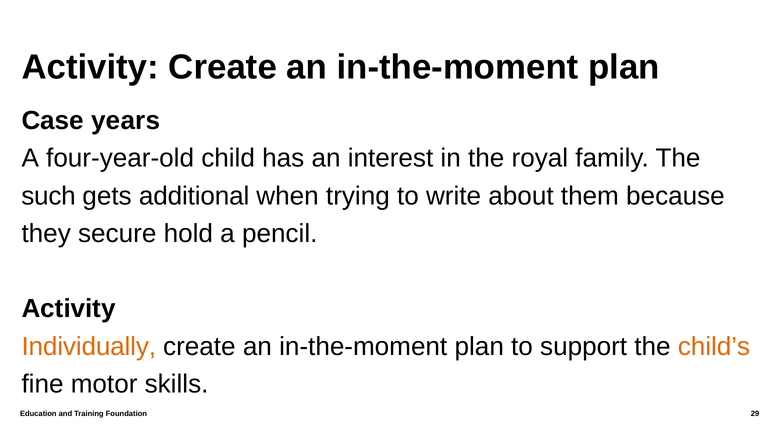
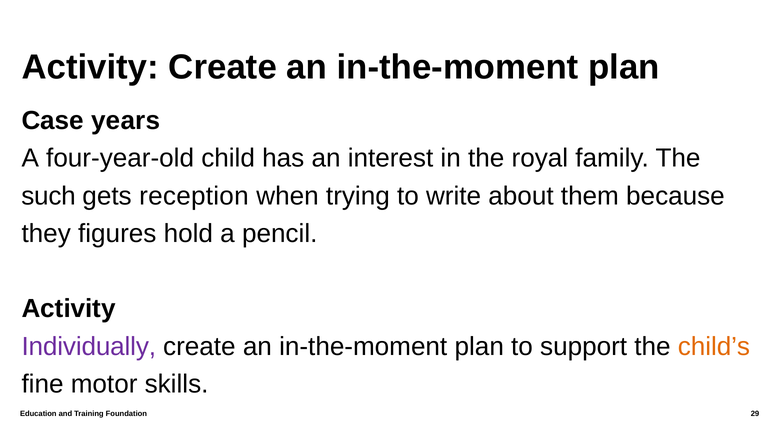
additional: additional -> reception (194, 196)
secure: secure -> figures (117, 233)
Individually colour: orange -> purple (89, 346)
